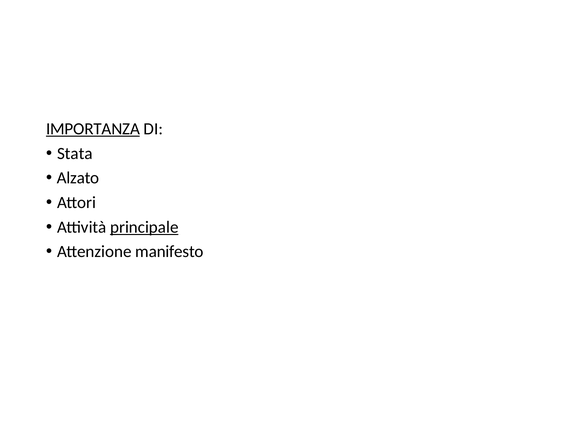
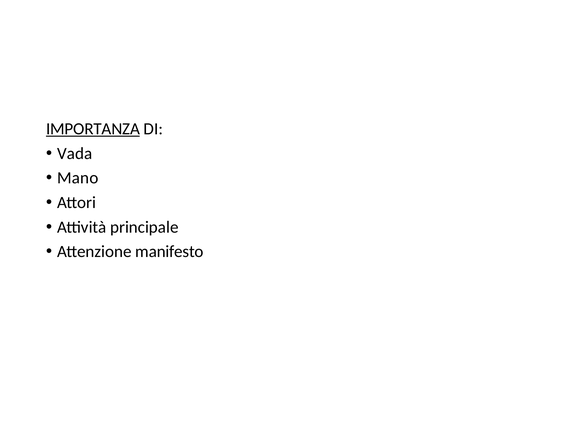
Stata: Stata -> Vada (75, 153)
Alzato: Alzato -> Mano (78, 178)
principale underline: present -> none (144, 227)
